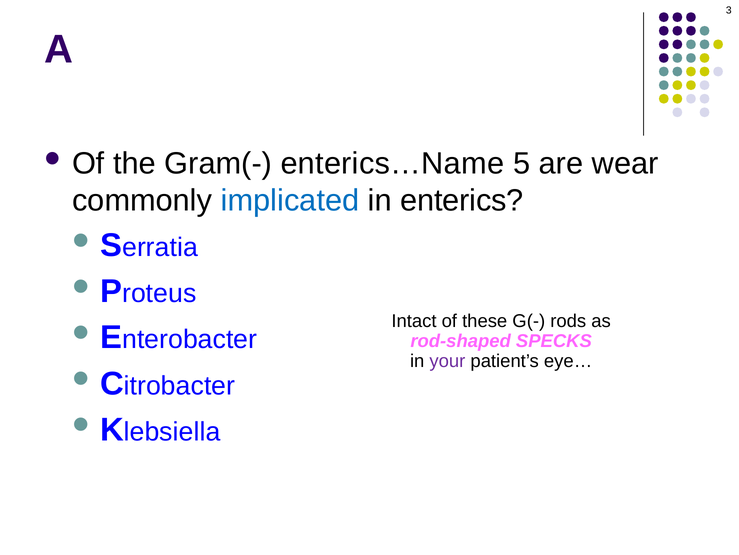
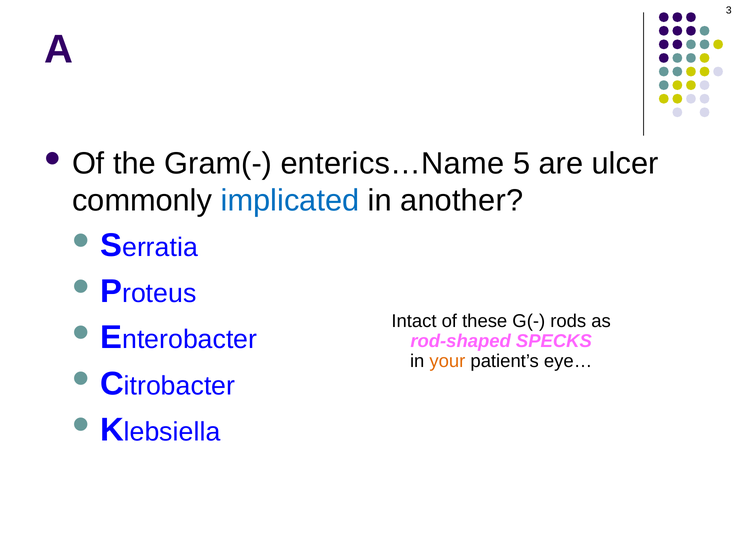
wear: wear -> ulcer (625, 163)
enterics: enterics -> another (462, 200)
your colour: purple -> orange (447, 361)
